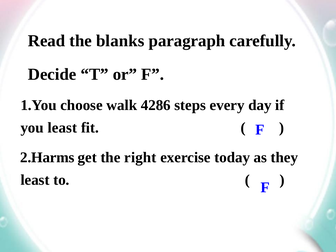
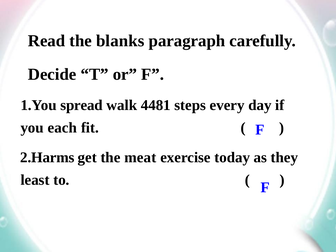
choose: choose -> spread (82, 105)
4286: 4286 -> 4481 (156, 105)
you least: least -> each (62, 128)
right: right -> meat (140, 157)
